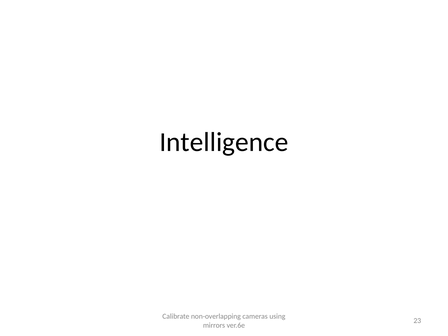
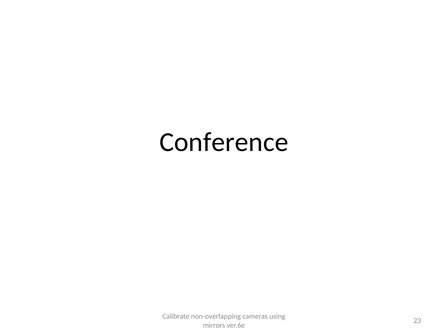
Intelligence: Intelligence -> Conference (224, 142)
